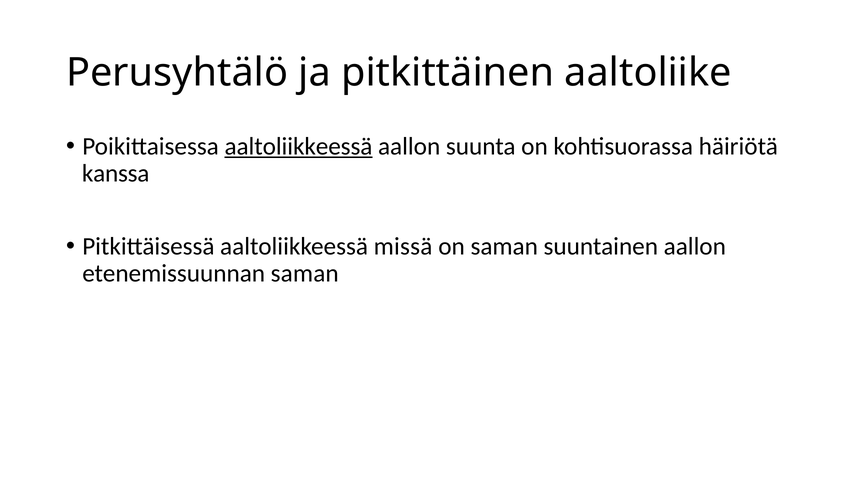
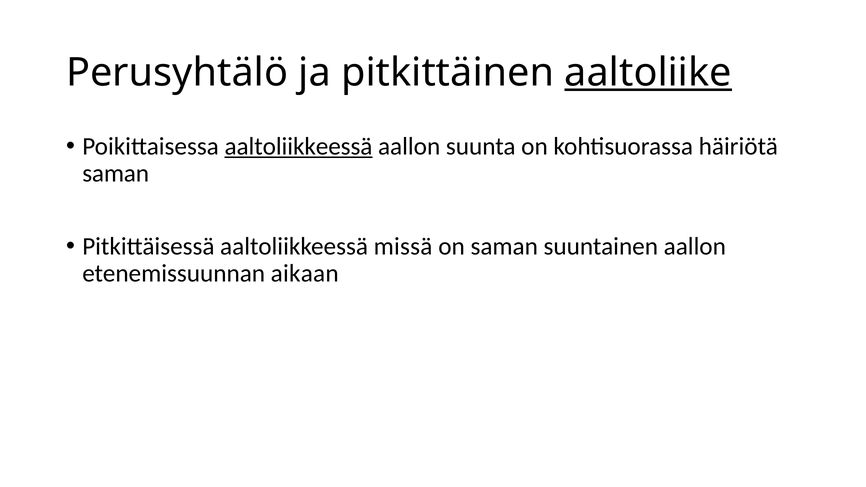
aaltoliike underline: none -> present (648, 73)
kanssa: kanssa -> saman (116, 174)
etenemissuunnan saman: saman -> aikaan (305, 274)
